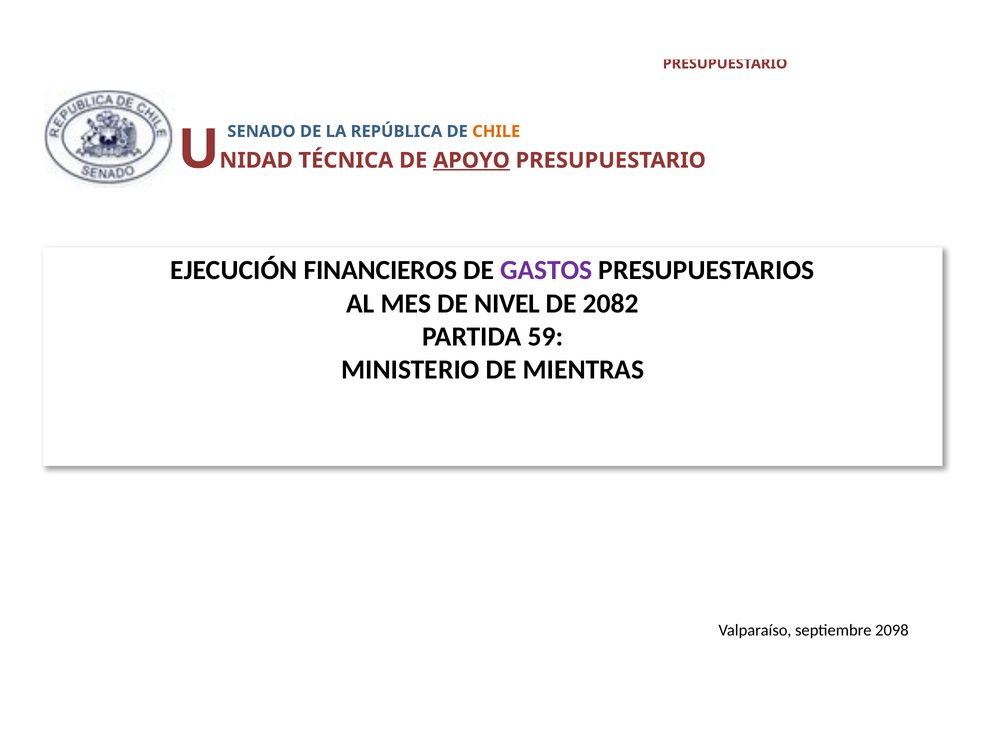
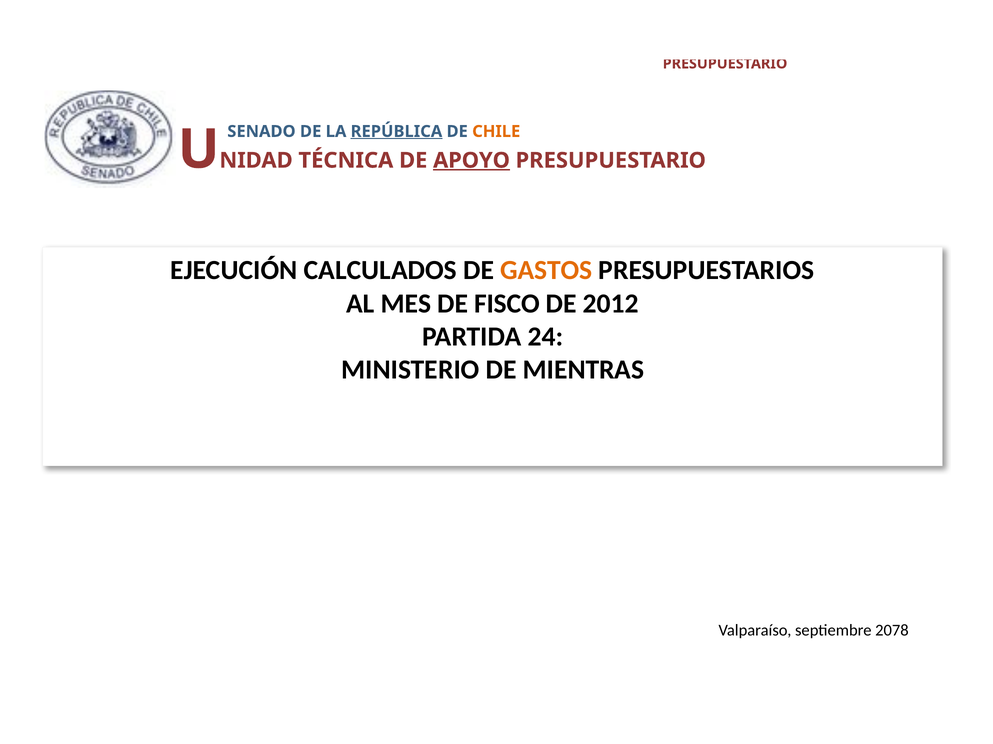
REPÚBLICA underline: none -> present (396, 132)
FINANCIEROS: FINANCIEROS -> CALCULADOS (380, 271)
GASTOS colour: purple -> orange (546, 271)
NIVEL: NIVEL -> FISCO (507, 304)
2082: 2082 -> 2012 (611, 304)
59: 59 -> 24 (545, 337)
2098: 2098 -> 2078 (892, 631)
